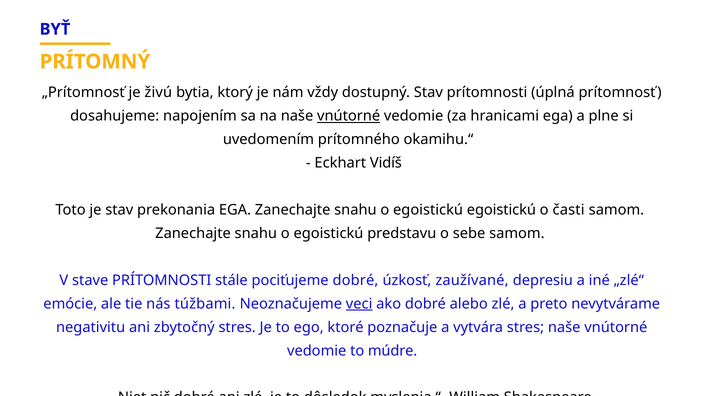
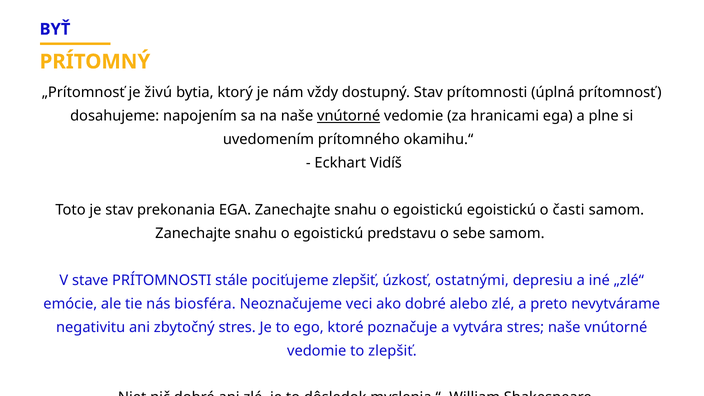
pociťujeme dobré: dobré -> zlepšiť (356, 280)
zaužívané: zaužívané -> ostatnými (472, 280)
túžbami: túžbami -> biosféra (205, 304)
veci underline: present -> none (359, 304)
to múdre: múdre -> zlepšiť (392, 351)
